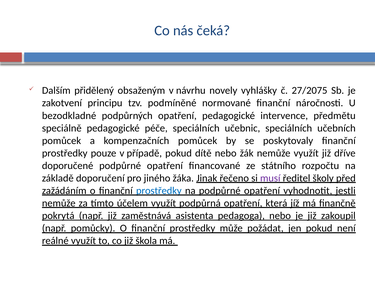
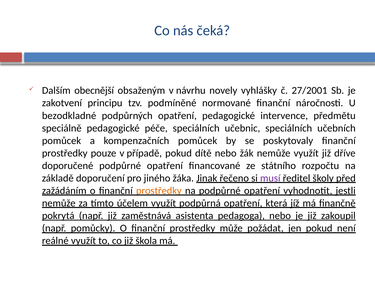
přidělený: přidělený -> obecnější (94, 91)
27/2075: 27/2075 -> 27/2001 (310, 91)
prostředky colour: blue -> orange (159, 191)
